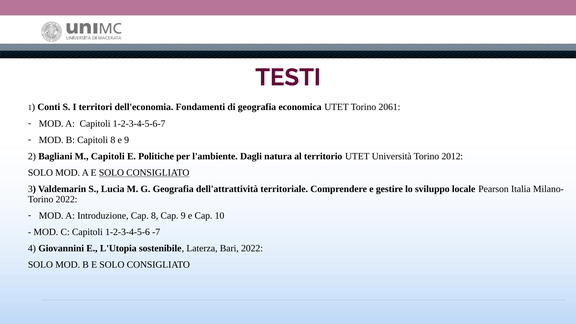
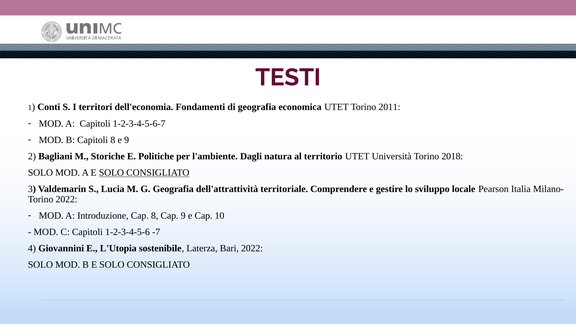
2061: 2061 -> 2011 (389, 107)
M Capitoli: Capitoli -> Storiche (108, 156)
2012: 2012 -> 2018 (452, 156)
